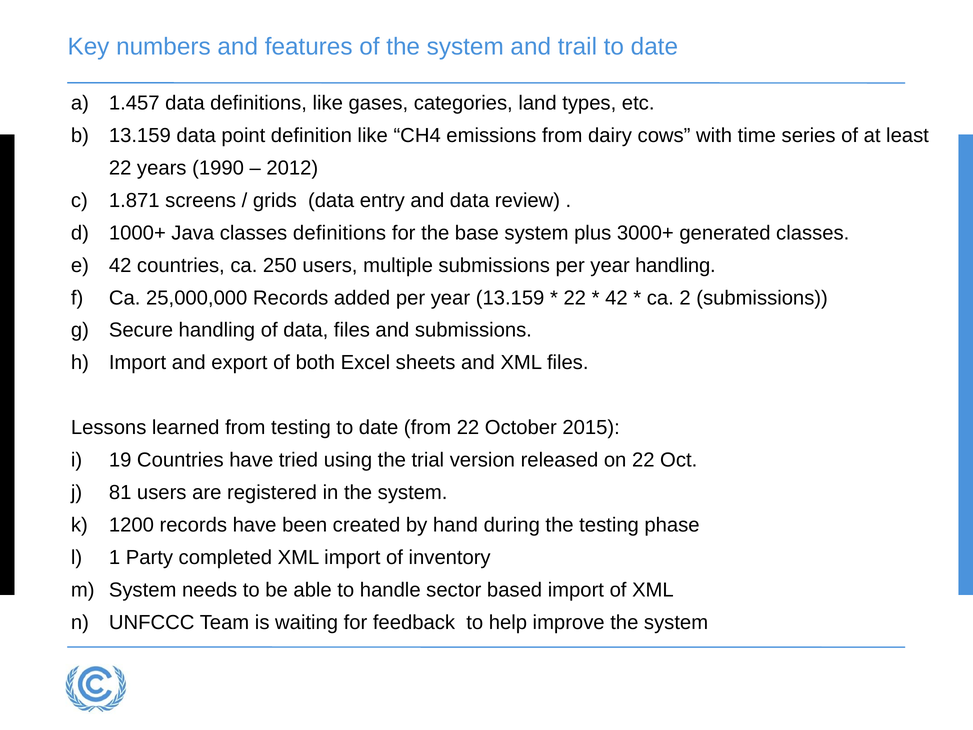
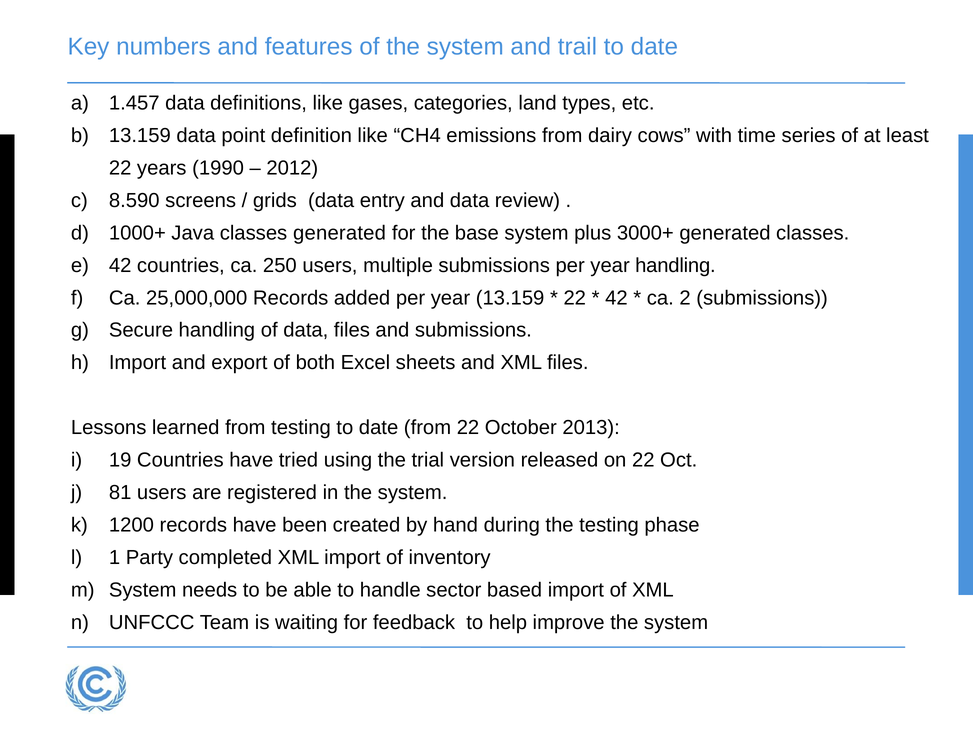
1.871: 1.871 -> 8.590 (134, 200)
classes definitions: definitions -> generated (340, 233)
2015: 2015 -> 2013 (591, 428)
